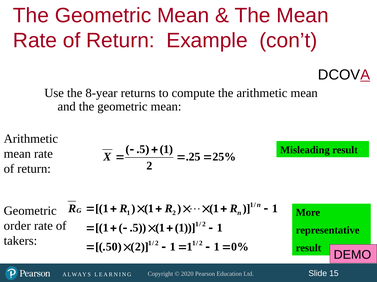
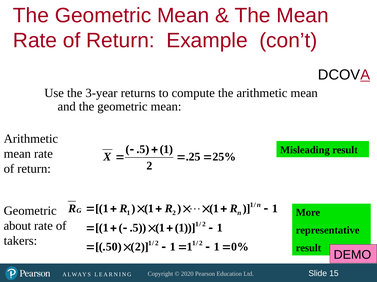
8-year: 8-year -> 3-year (102, 93)
order: order -> about (17, 226)
